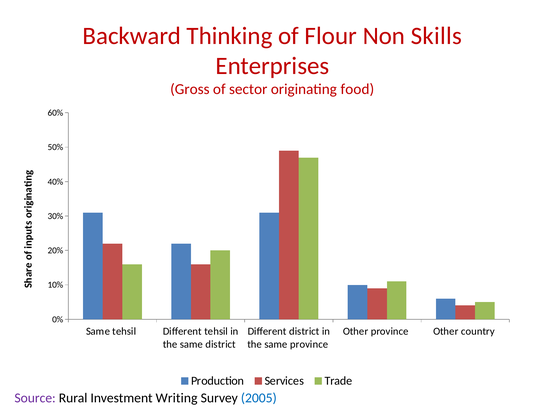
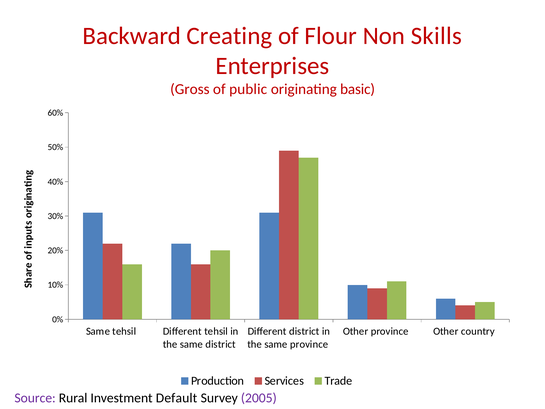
Thinking: Thinking -> Creating (229, 36)
sector: sector -> public (248, 89)
food: food -> basic (358, 89)
Writing: Writing -> Default (177, 398)
2005 colour: blue -> purple (259, 398)
